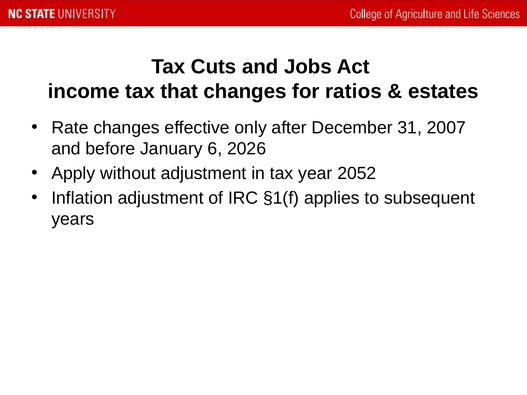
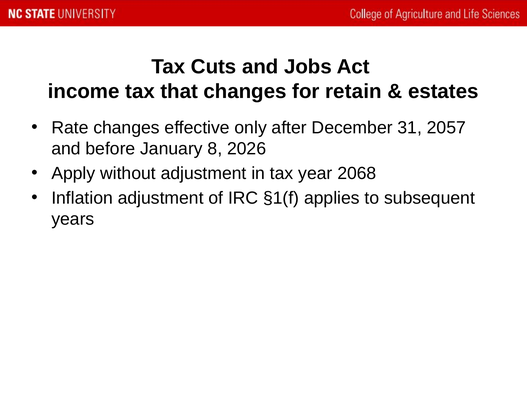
ratios: ratios -> retain (353, 92)
2007: 2007 -> 2057 (446, 128)
6: 6 -> 8 (215, 149)
2052: 2052 -> 2068 (357, 174)
